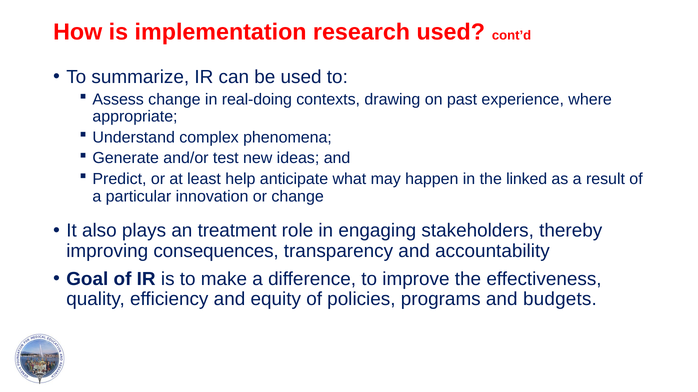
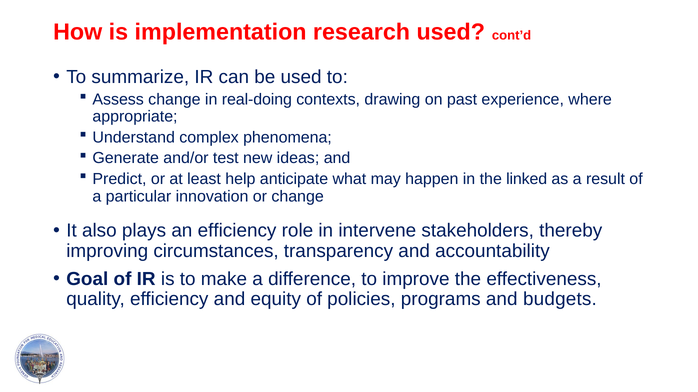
an treatment: treatment -> efficiency (237, 231)
engaging: engaging -> intervene (377, 231)
consequences: consequences -> circumstances (216, 252)
